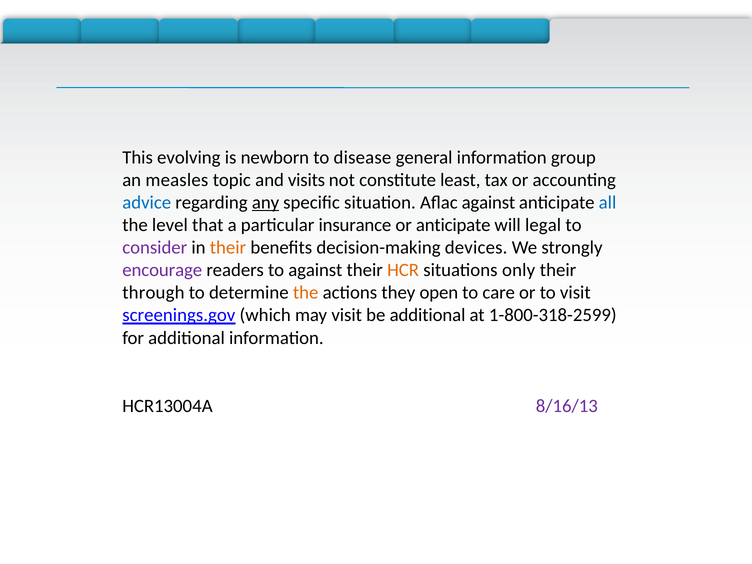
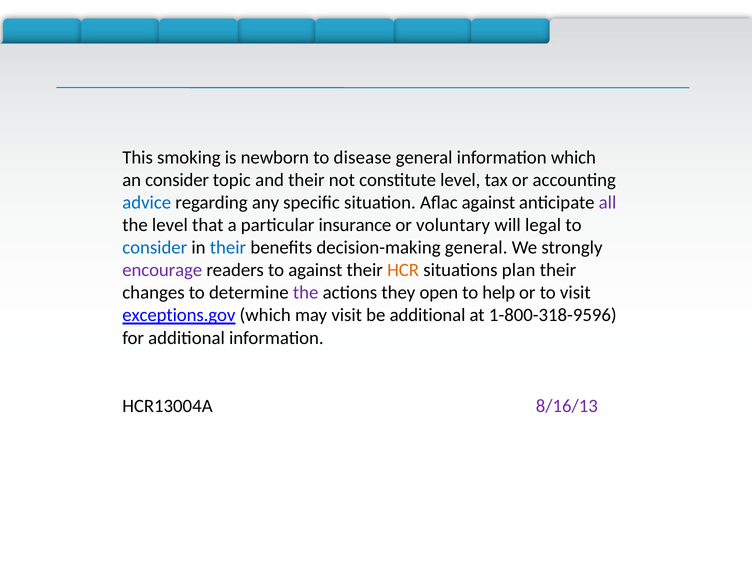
evolving: evolving -> smoking (189, 157)
information group: group -> which (573, 157)
an measles: measles -> consider (177, 180)
and visits: visits -> their (306, 180)
constitute least: least -> level (460, 180)
any underline: present -> none (266, 202)
all colour: blue -> purple (608, 202)
or anticipate: anticipate -> voluntary (453, 225)
consider colour: purple -> blue (155, 248)
their colour: orange -> blue (228, 248)
decision-making devices: devices -> general (476, 248)
only: only -> plan (519, 270)
through: through -> changes (153, 293)
the colour: orange -> purple (306, 293)
care: care -> help (499, 293)
screenings.gov: screenings.gov -> exceptions.gov (179, 315)
1-800-318-2599: 1-800-318-2599 -> 1-800-318-9596 (553, 315)
